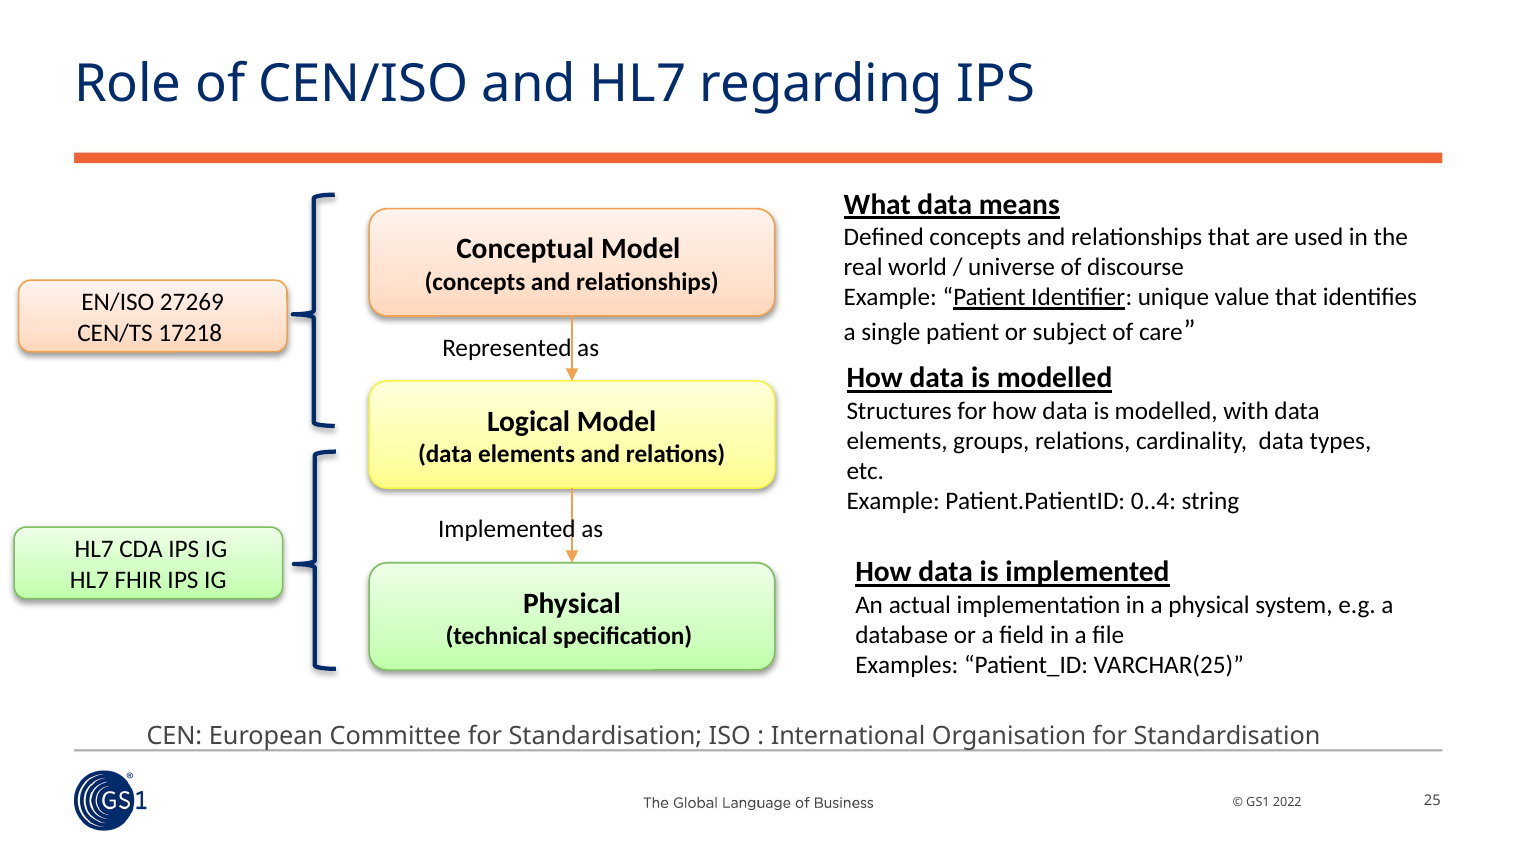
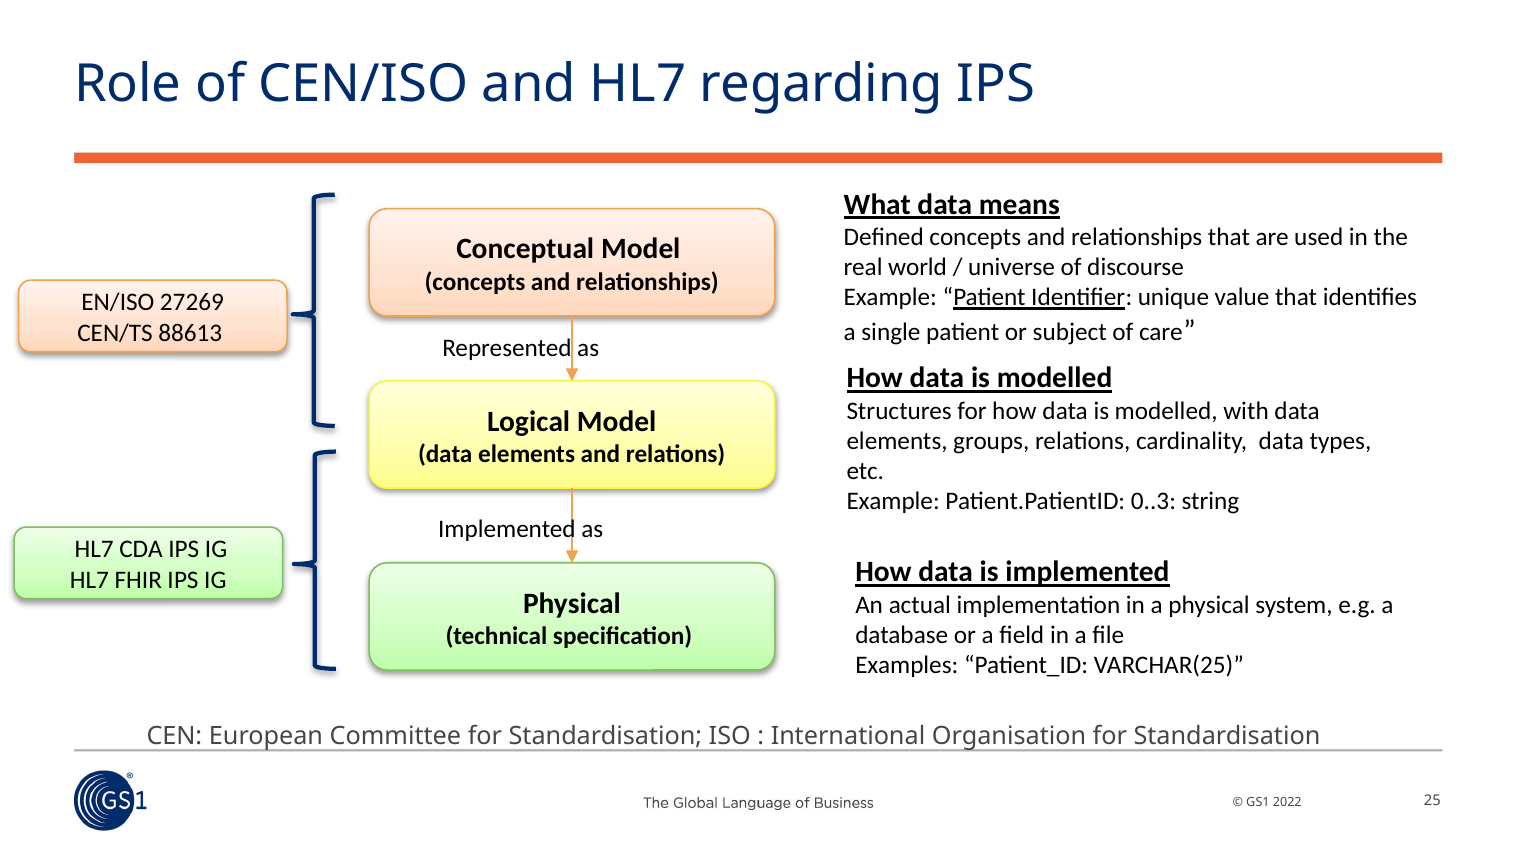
17218: 17218 -> 88613 (190, 333)
0..4: 0..4 -> 0..3 (1153, 502)
